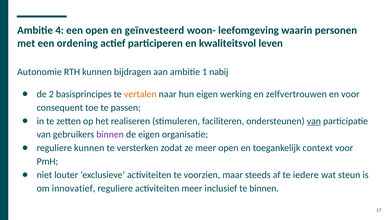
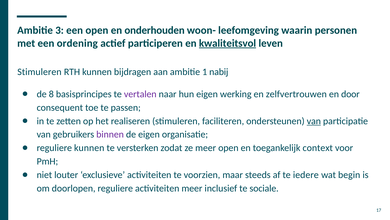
4: 4 -> 3 (60, 30)
geïnvesteerd: geïnvesteerd -> onderhouden (155, 30)
kwaliteitsvol underline: none -> present (228, 43)
Autonomie: Autonomie -> Stimuleren (39, 72)
2: 2 -> 8 (51, 94)
vertalen colour: orange -> purple (140, 94)
en voor: voor -> door (350, 94)
steun: steun -> begin (349, 174)
innovatief: innovatief -> doorlopen (74, 188)
te binnen: binnen -> sociale (264, 188)
